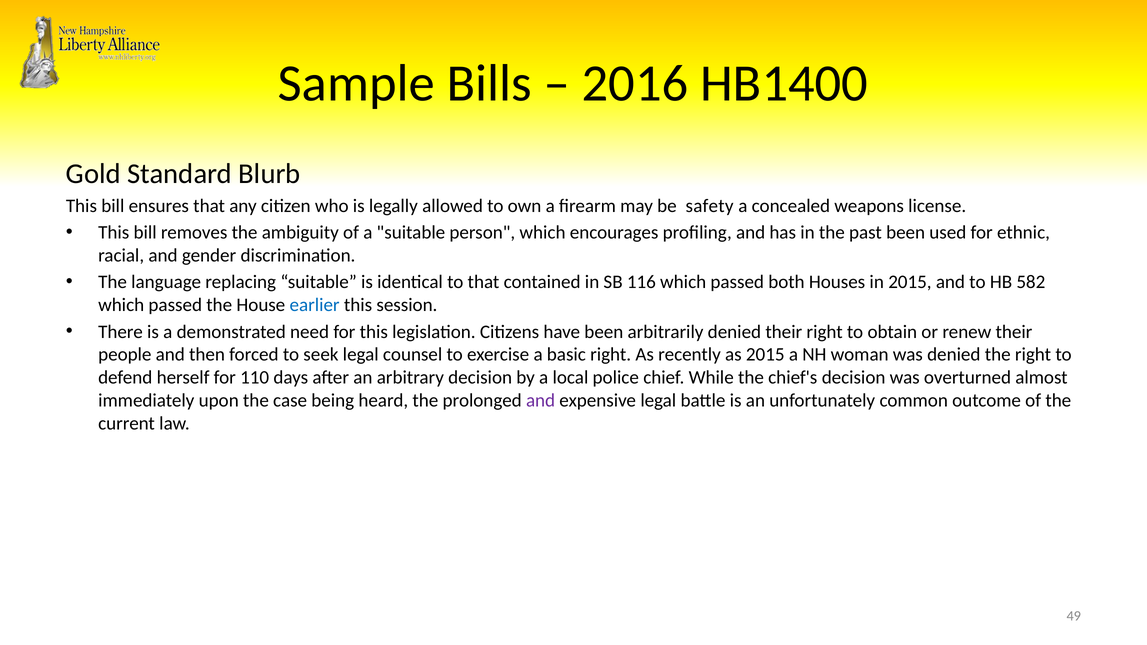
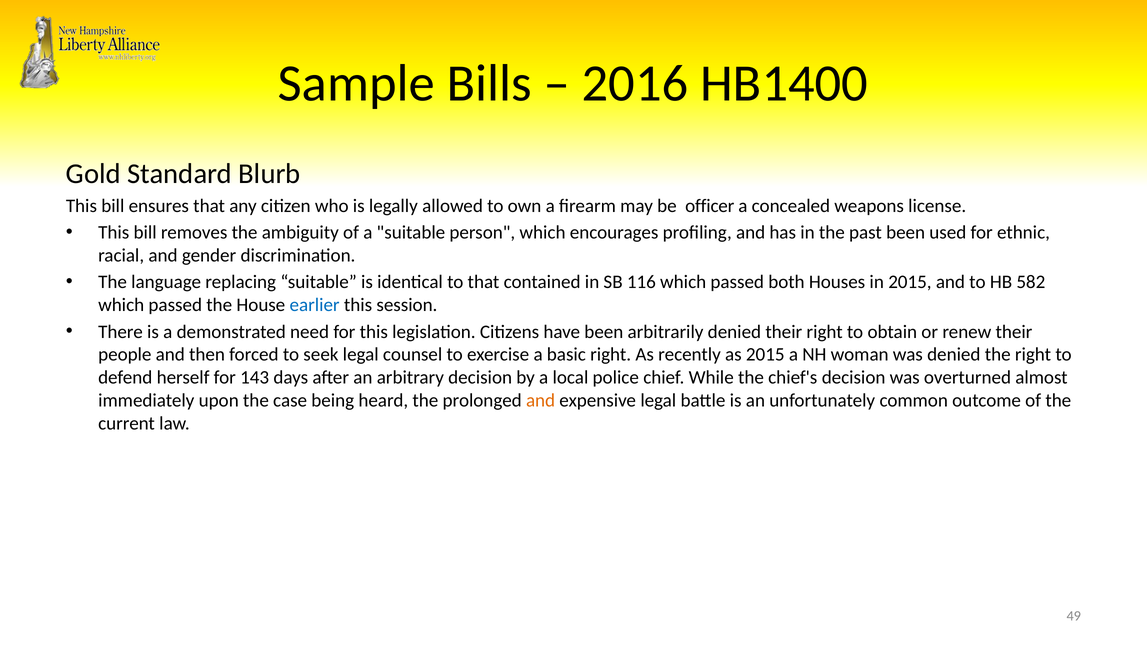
safety: safety -> officer (710, 206)
110: 110 -> 143 (255, 378)
and colour: purple -> orange (541, 400)
